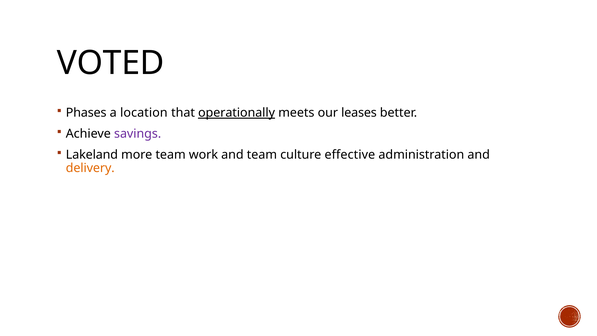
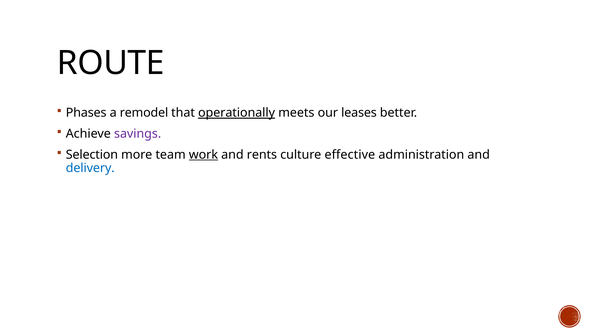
VOTED: VOTED -> ROUTE (111, 63)
location: location -> remodel (144, 113)
Lakeland: Lakeland -> Selection (92, 155)
work underline: none -> present (203, 155)
and team: team -> rents (262, 155)
delivery colour: orange -> blue (90, 168)
